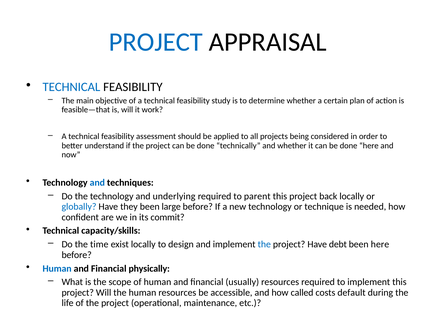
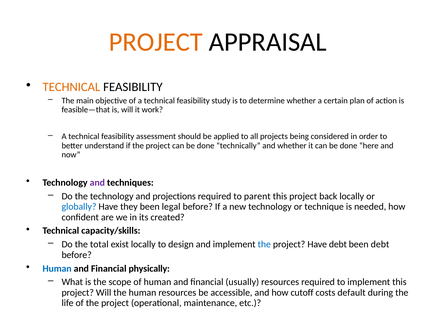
PROJECT colour: blue -> orange (156, 42)
TECHNICAL colour: blue -> orange (71, 87)
and colour: blue -> purple (97, 183)
underlying: underlying -> projections (174, 196)
large: large -> legal (171, 207)
commit: commit -> created (168, 217)
time: time -> total (99, 244)
been here: here -> debt (380, 244)
called: called -> cutoff (302, 293)
